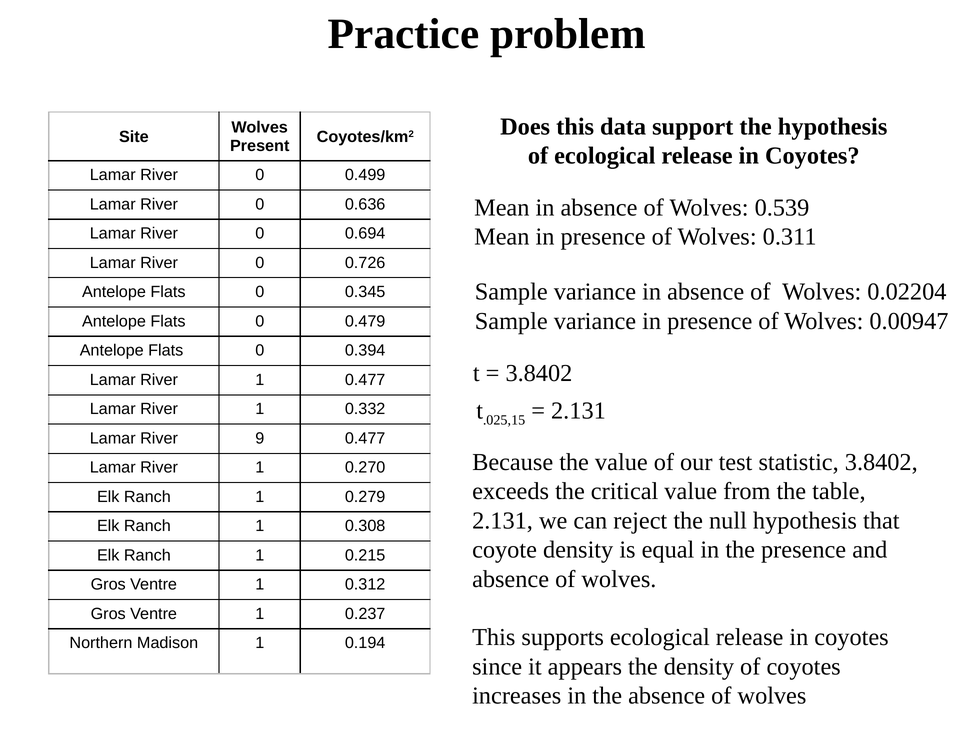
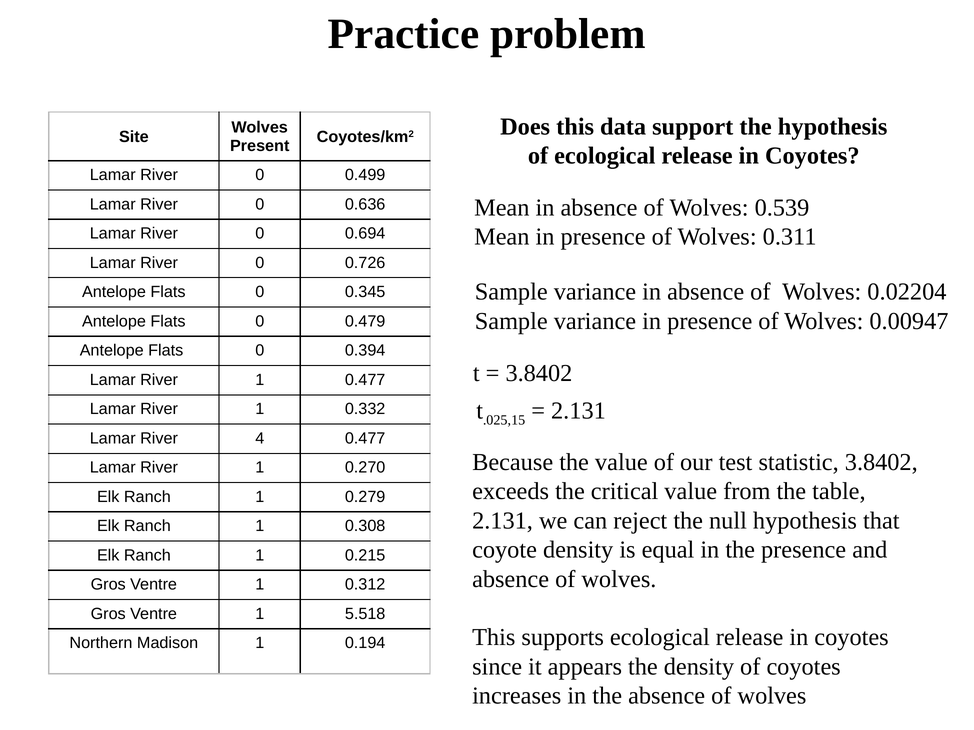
9: 9 -> 4 (260, 439)
0.237: 0.237 -> 5.518 (365, 614)
